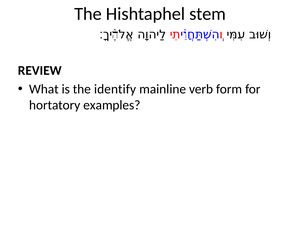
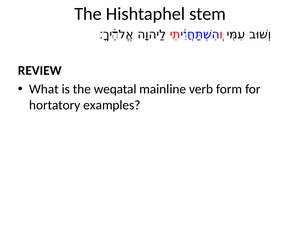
identify: identify -> weqatal (115, 89)
